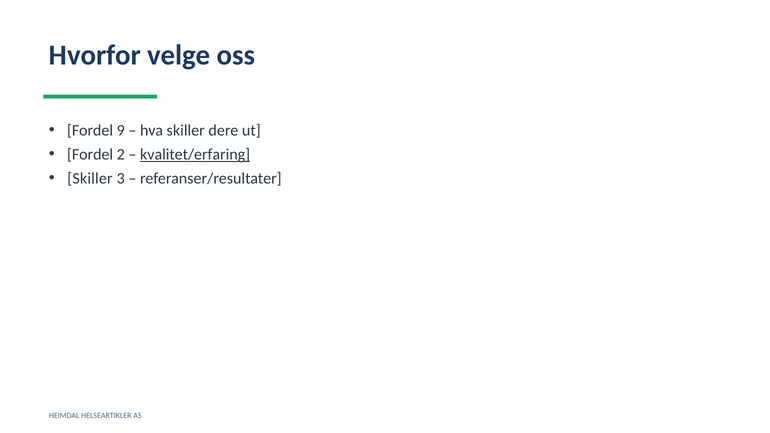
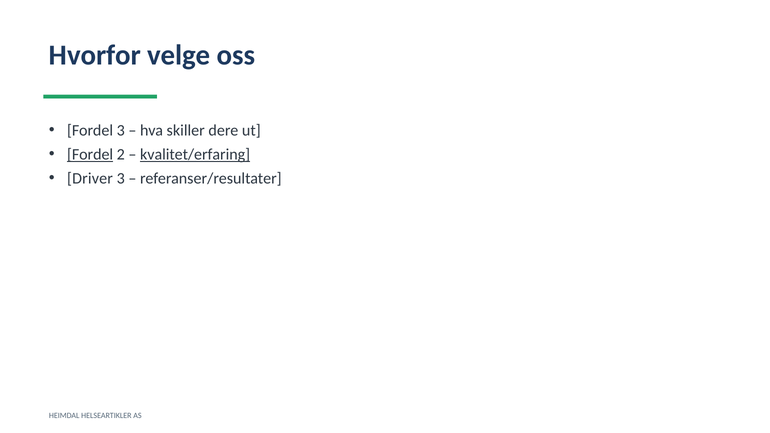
Fordel 9: 9 -> 3 (121, 130)
Fordel underline: none -> present (90, 154)
Skiller: Skiller -> Driver (90, 179)
